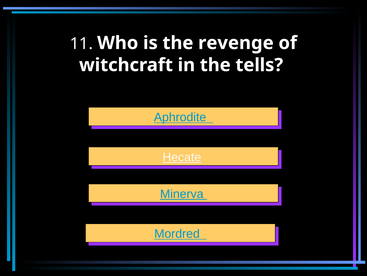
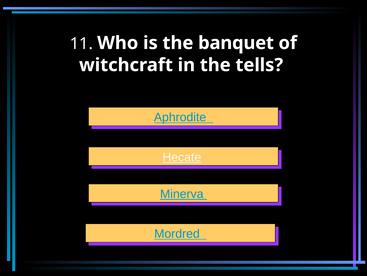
revenge: revenge -> banquet (236, 43)
